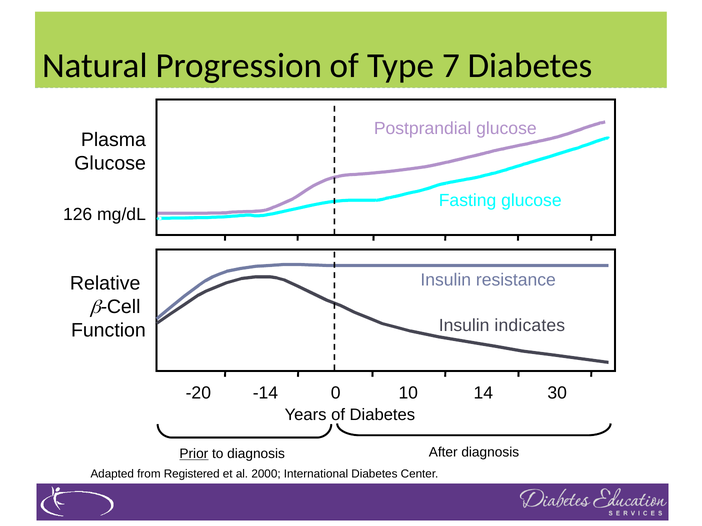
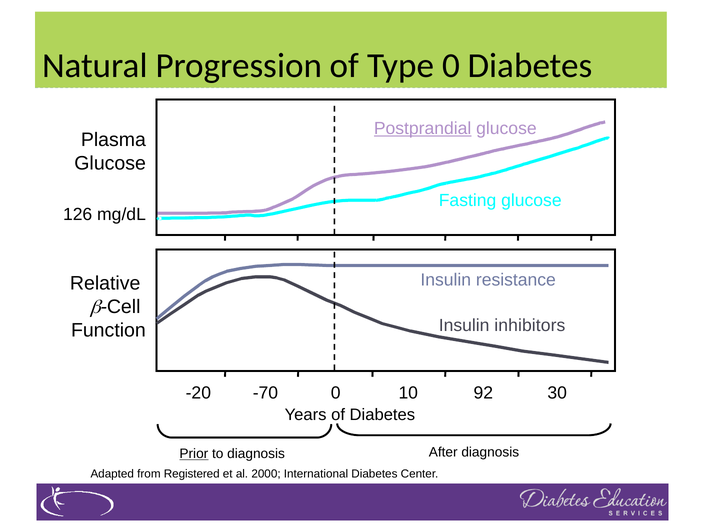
Type 7: 7 -> 0 (451, 66)
Postprandial underline: none -> present (423, 129)
indicates: indicates -> inhibitors (530, 326)
-14: -14 -> -70 (265, 393)
14: 14 -> 92 (483, 393)
